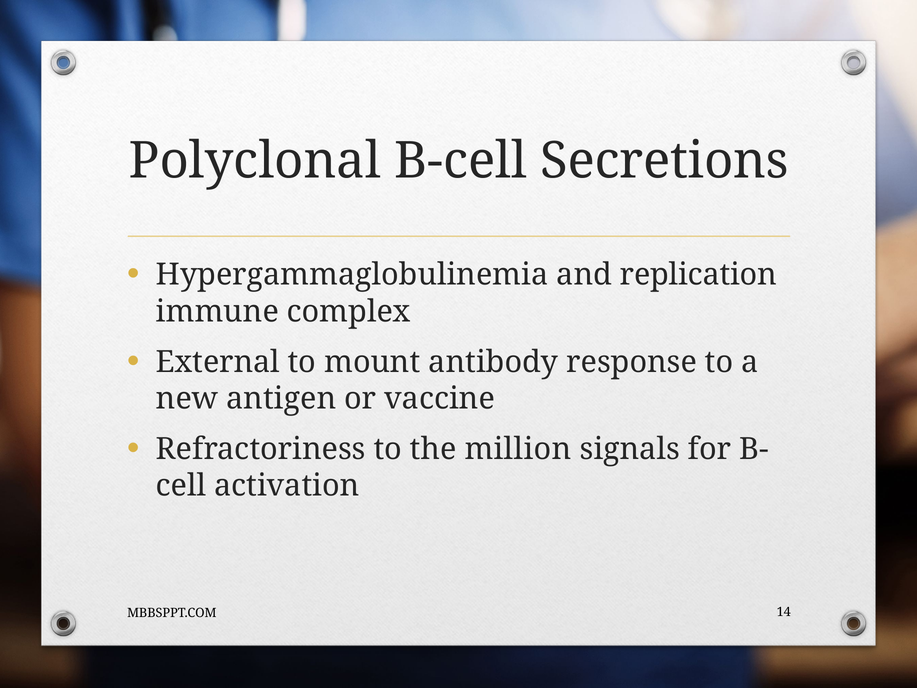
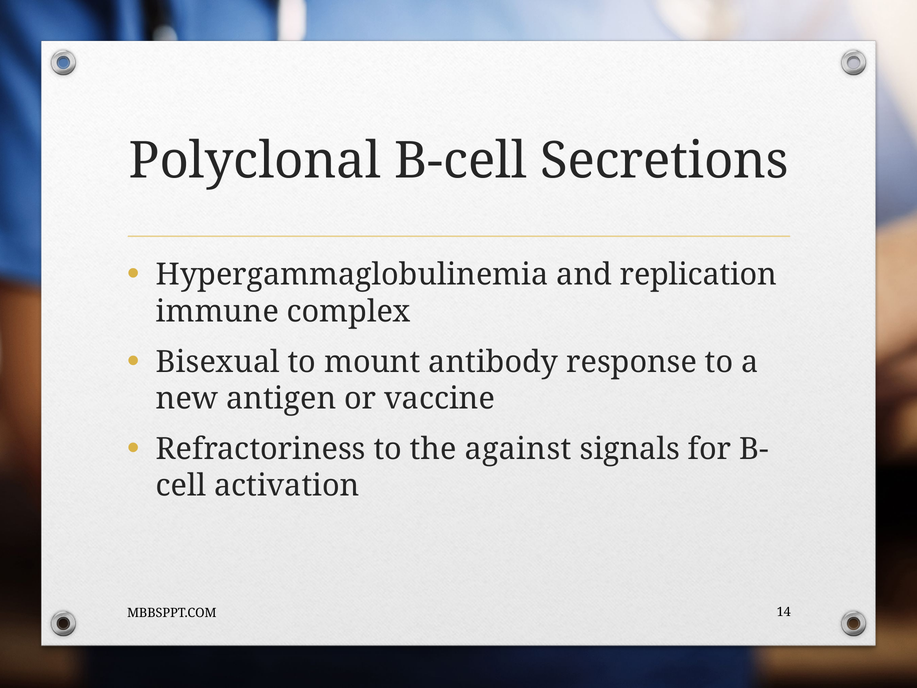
External: External -> Bisexual (218, 362)
million: million -> against (518, 449)
